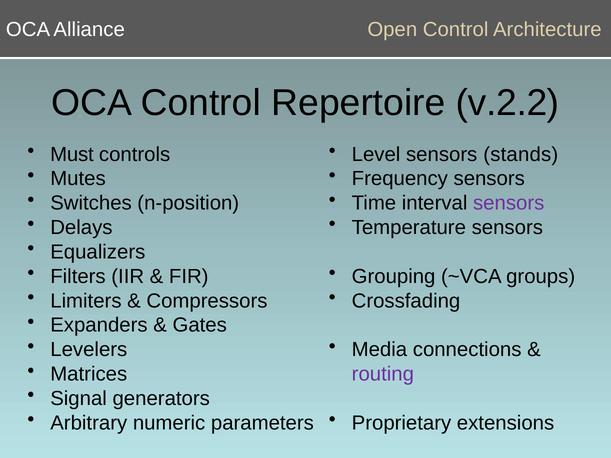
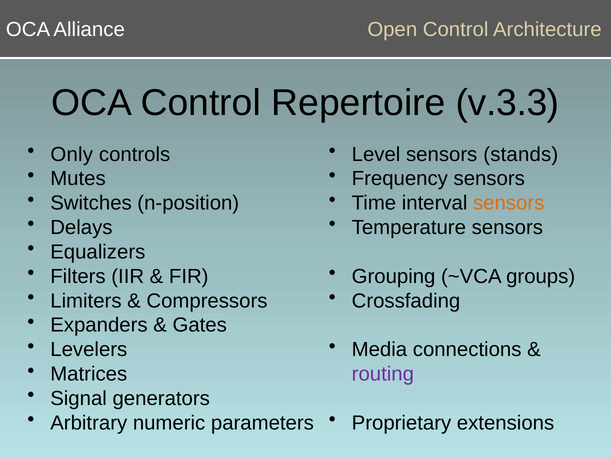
v.2.2: v.2.2 -> v.3.3 (508, 103)
Must: Must -> Only (72, 154)
sensors colour: purple -> orange (509, 203)
